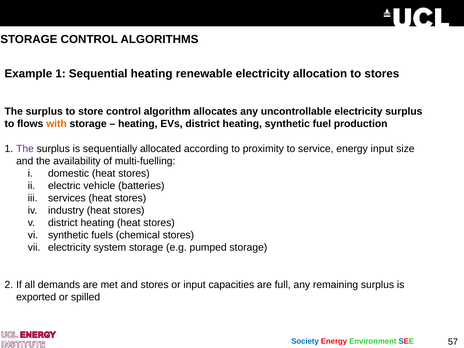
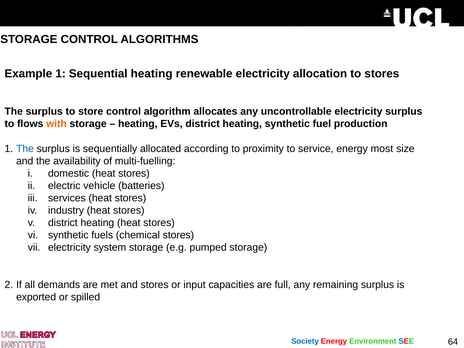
The colour: purple -> blue (25, 149)
energy input: input -> most (382, 149)
57: 57 -> 64 (453, 342)
